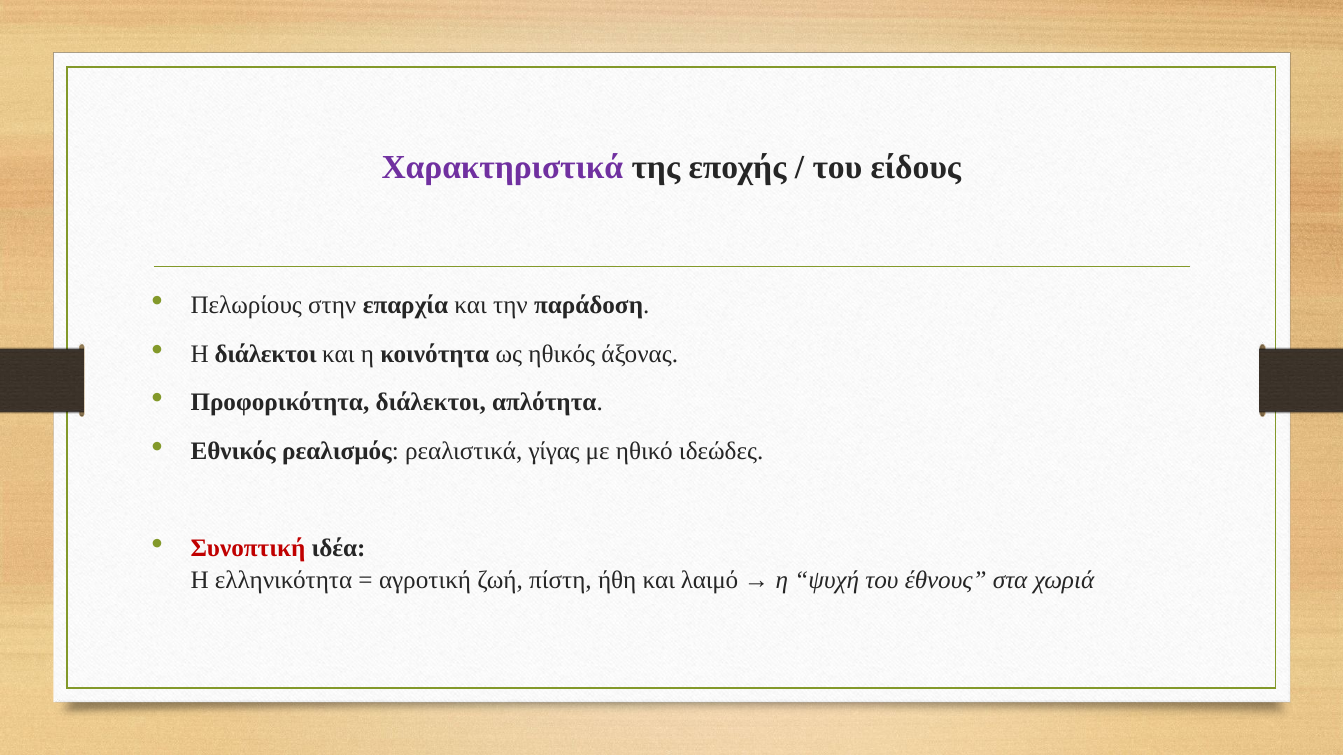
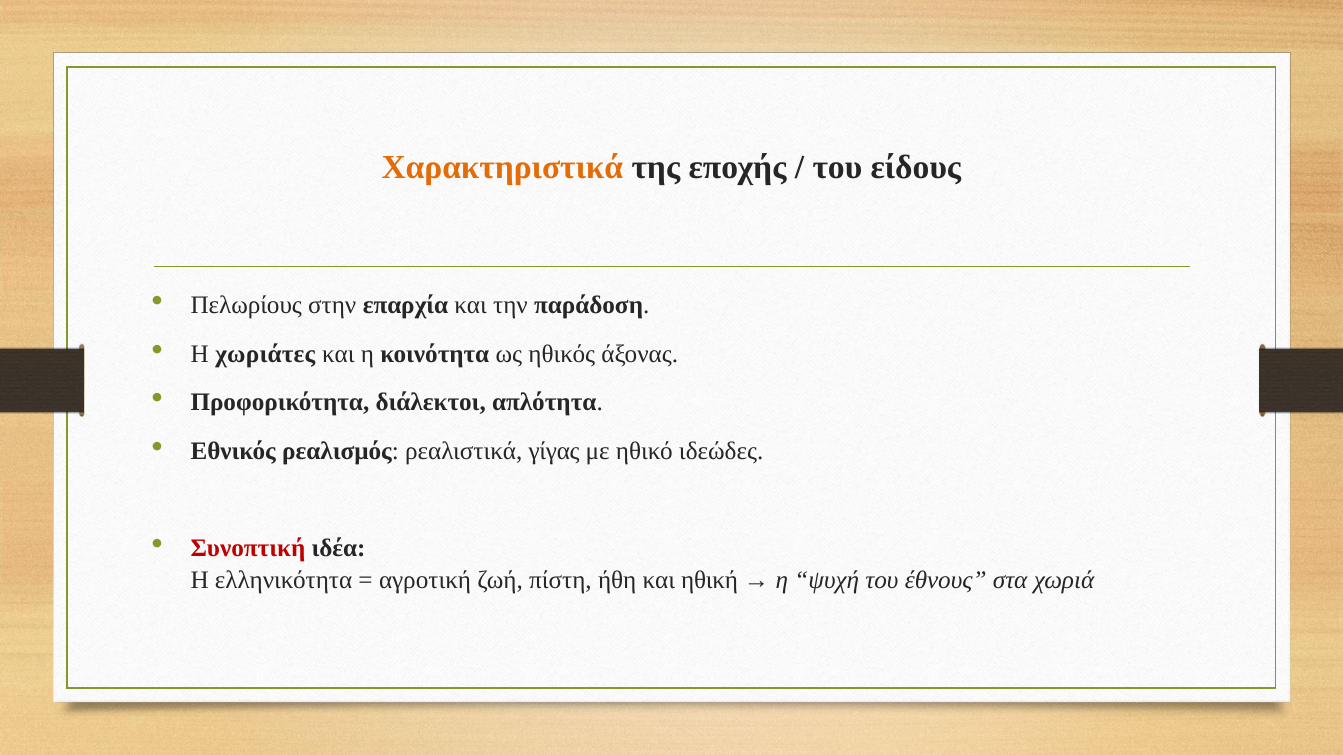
Χαρακτηριστικά colour: purple -> orange (502, 167)
Η διάλεκτοι: διάλεκτοι -> χωριάτες (265, 354)
λαιμό: λαιμό -> ηθική (710, 581)
